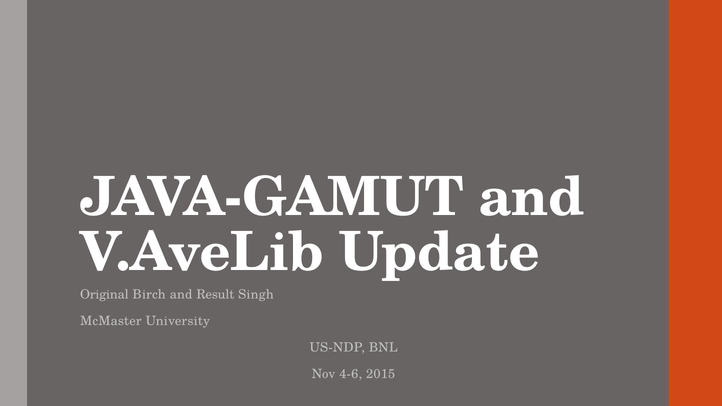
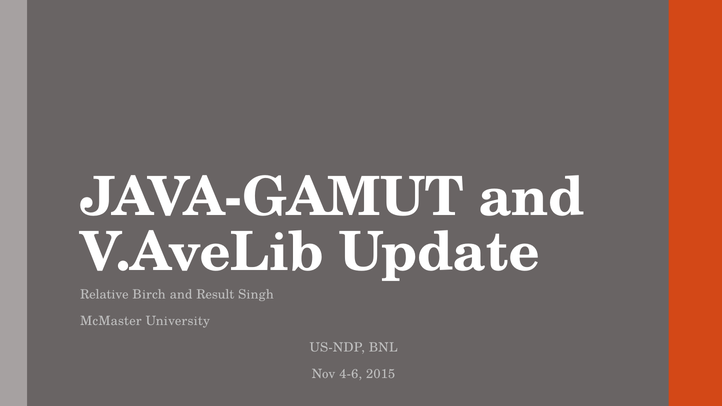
Original: Original -> Relative (104, 294)
